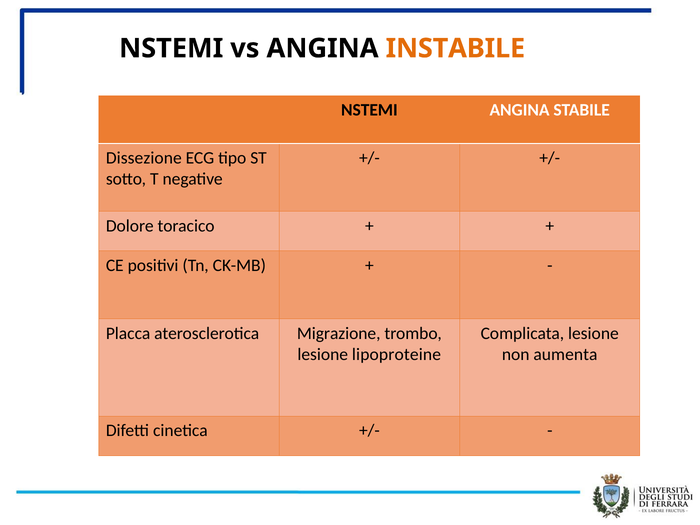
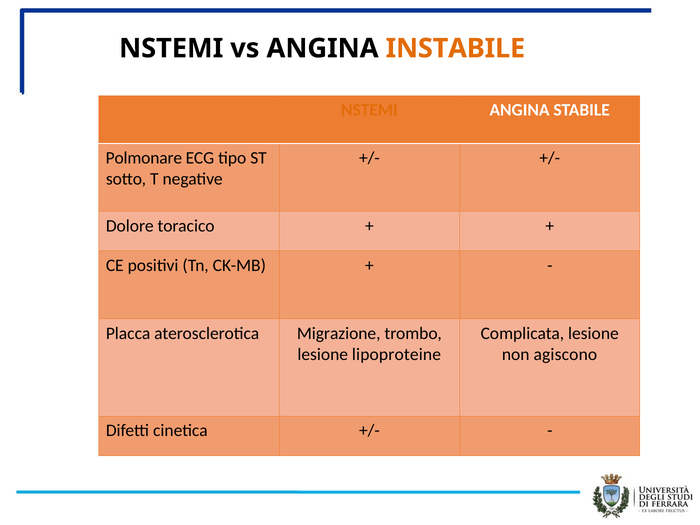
NSTEMI colour: black -> orange (369, 110)
Dissezione: Dissezione -> Polmonare (144, 158)
aumenta: aumenta -> agiscono (565, 355)
